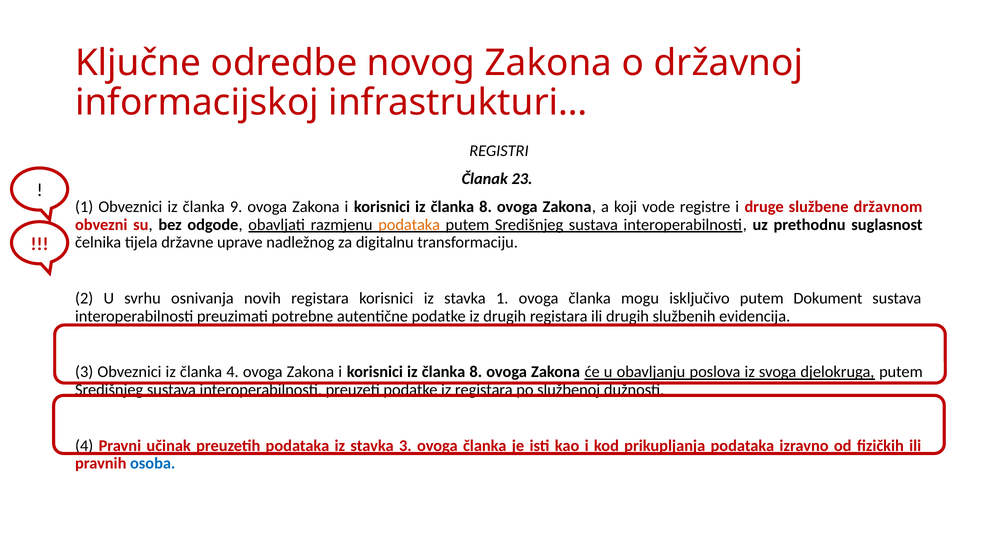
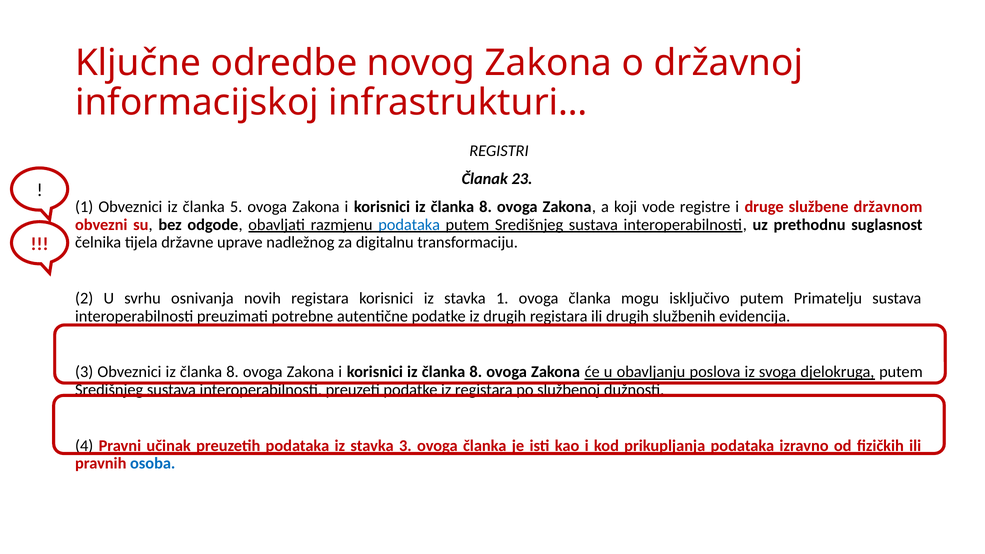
9: 9 -> 5 (236, 207)
podataka colour: orange -> blue (409, 225)
Dokument: Dokument -> Primatelju (828, 298)
Obveznici iz članka 4: 4 -> 8 (233, 372)
